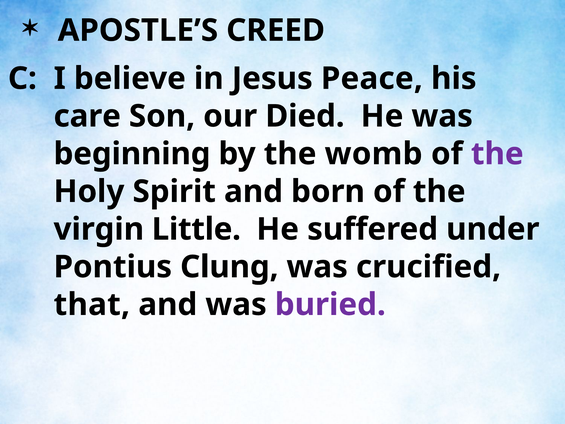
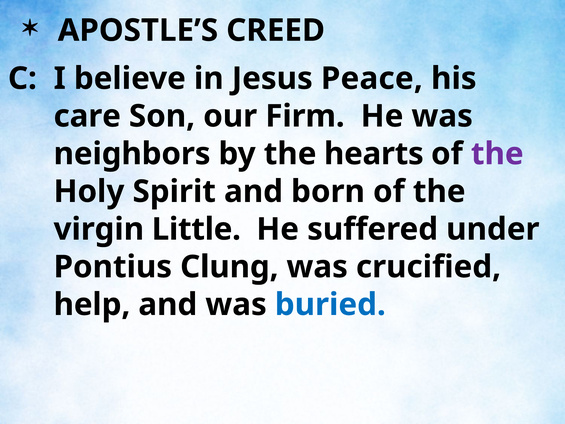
Died: Died -> Firm (305, 116)
beginning: beginning -> neighbors (132, 154)
womb: womb -> hearts (374, 154)
that: that -> help (92, 304)
buried colour: purple -> blue (330, 304)
